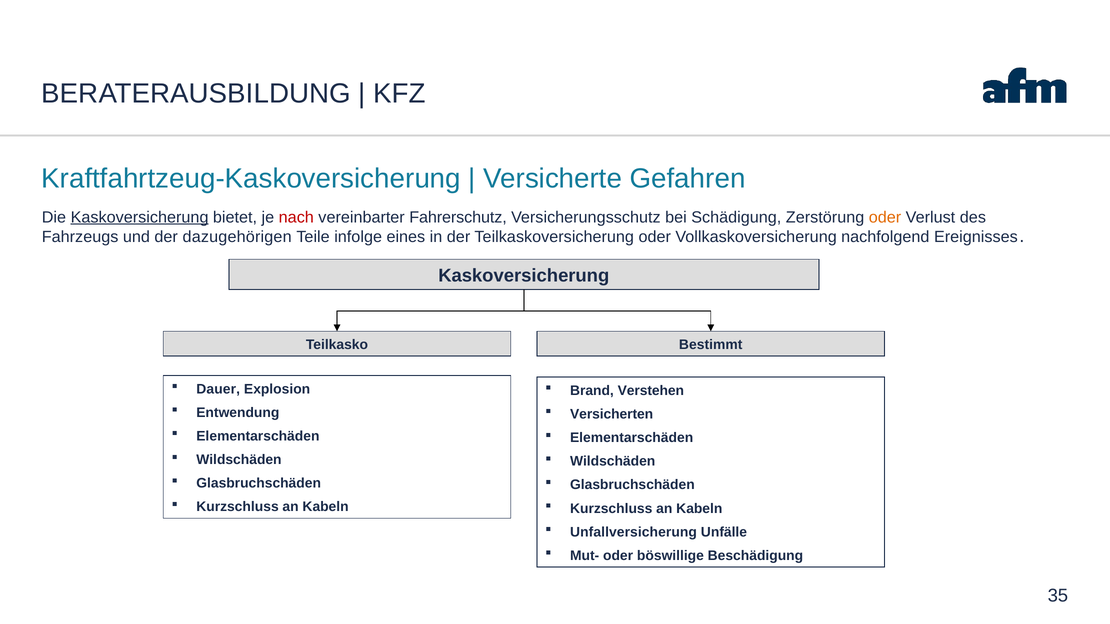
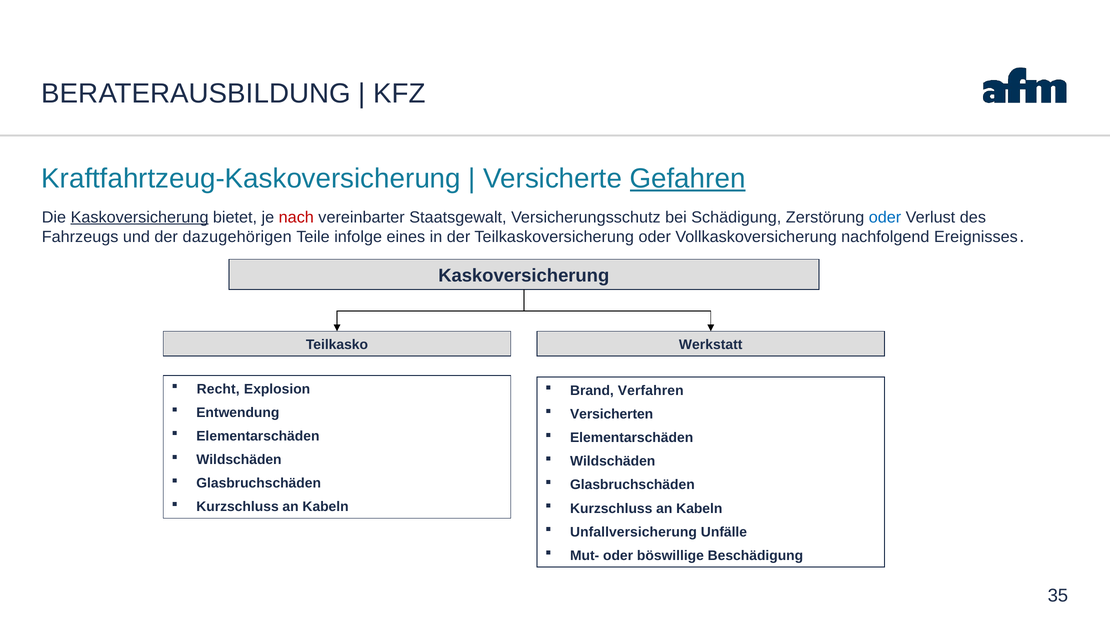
Gefahren underline: none -> present (688, 179)
Fahrerschutz: Fahrerschutz -> Staatsgewalt (458, 217)
oder colour: orange -> blue (885, 217)
Bestimmt: Bestimmt -> Werkstatt (711, 345)
Dauer: Dauer -> Recht (218, 389)
Verstehen: Verstehen -> Verfahren (651, 391)
